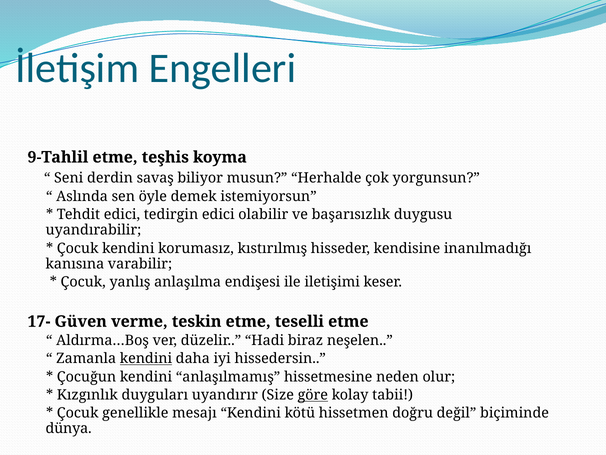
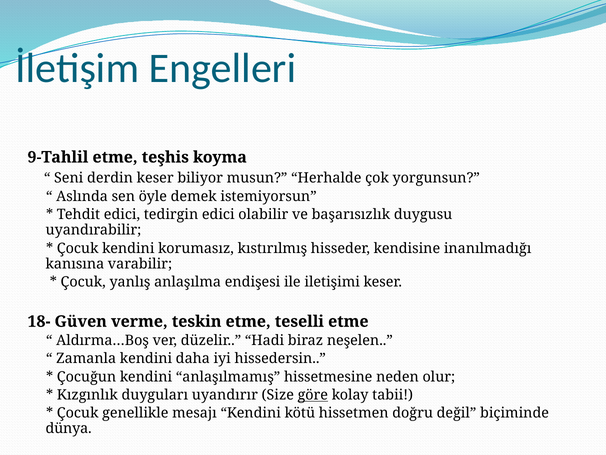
derdin savaş: savaş -> keser (155, 178)
17-: 17- -> 18- (39, 321)
kendini underline: present -> none (146, 358)
